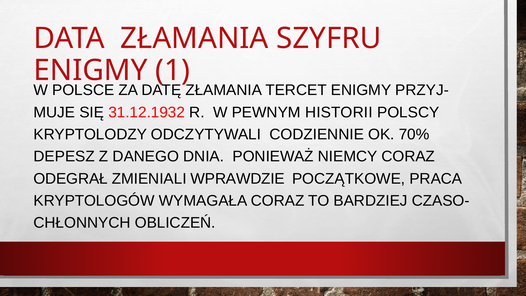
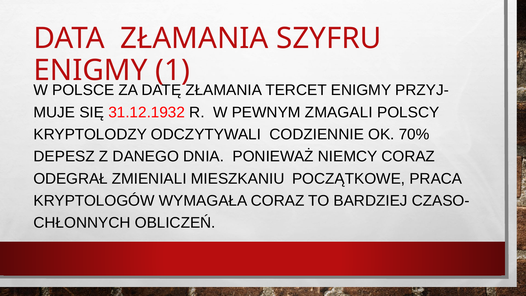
HISTORII: HISTORII -> ZMAGALI (339, 112)
WPRAWDZIE: WPRAWDZIE -> MIESZKANIU (238, 179)
